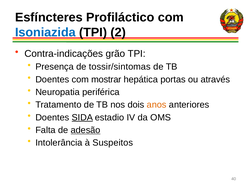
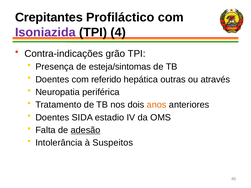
Esfíncteres: Esfíncteres -> Crepitantes (49, 17)
Isoniazida colour: blue -> purple (45, 32)
2: 2 -> 4 (118, 32)
tossir/sintomas: tossir/sintomas -> esteja/sintomas (120, 67)
mostrar: mostrar -> referido (106, 80)
portas: portas -> outras (173, 80)
SIDA underline: present -> none (82, 118)
